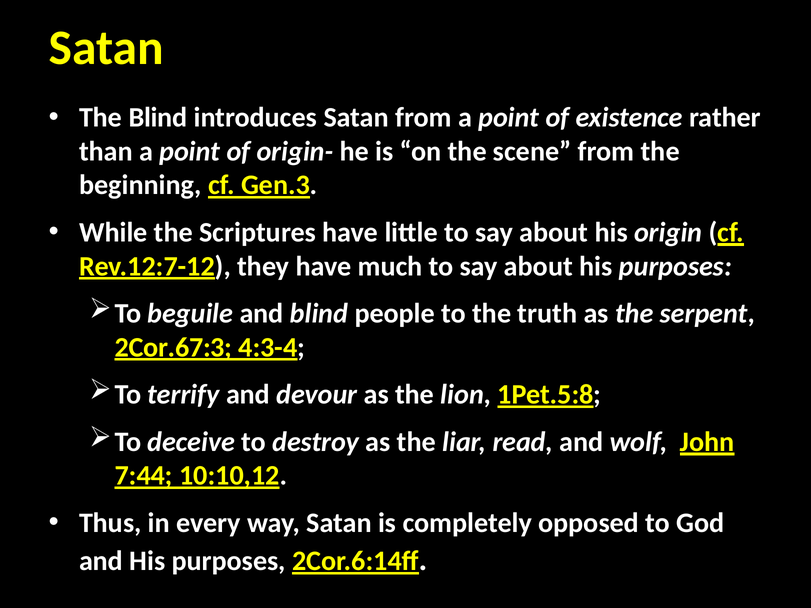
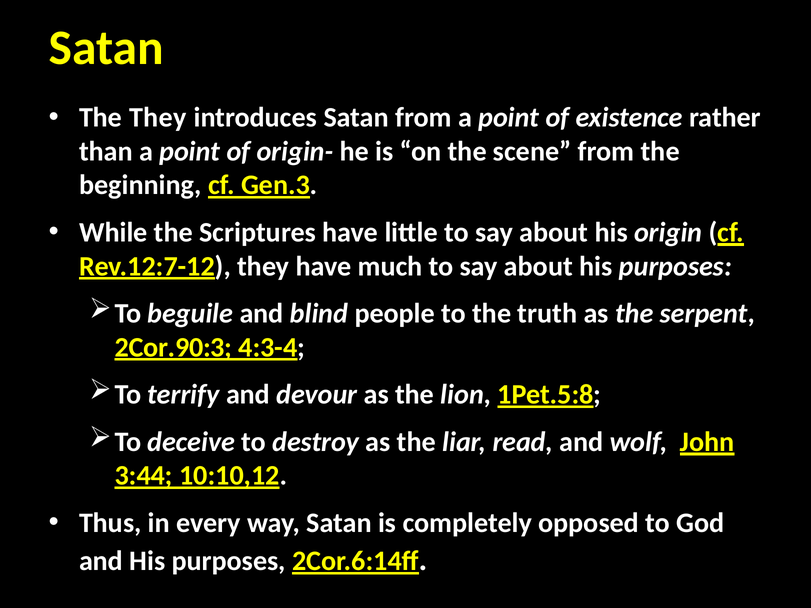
The Blind: Blind -> They (158, 118)
2Cor.67:3: 2Cor.67:3 -> 2Cor.90:3 (173, 347)
7:44: 7:44 -> 3:44 (144, 476)
